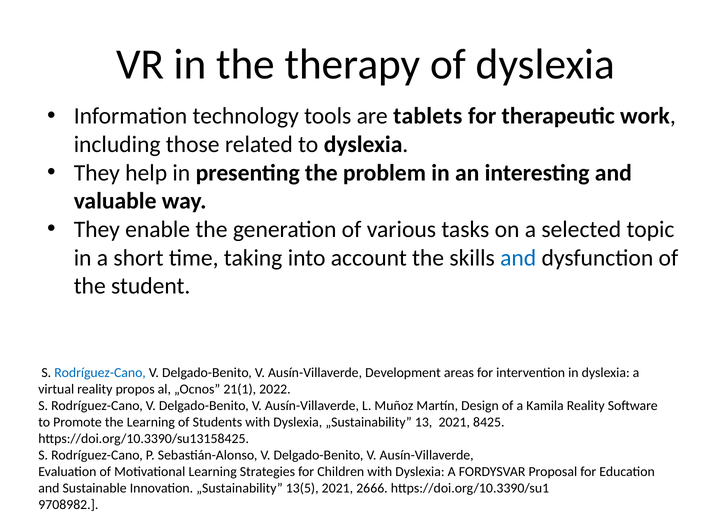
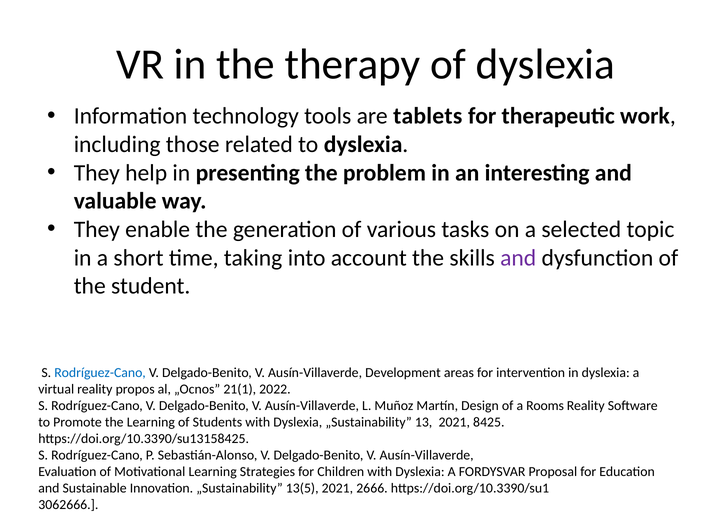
and colour: blue -> purple (518, 258)
Kamila: Kamila -> Rooms (545, 406)
9708982: 9708982 -> 3062666 (68, 505)
